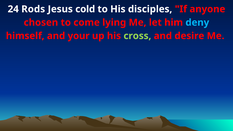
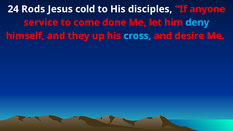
chosen: chosen -> service (41, 22)
lying: lying -> done (114, 22)
your: your -> they (79, 36)
cross colour: light green -> light blue (137, 36)
